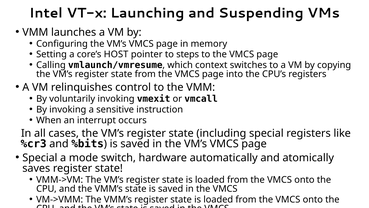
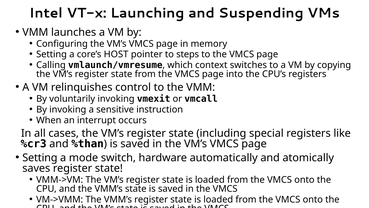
%bits: %bits -> %than (88, 144)
Special: Special -> Setting (40, 157)
